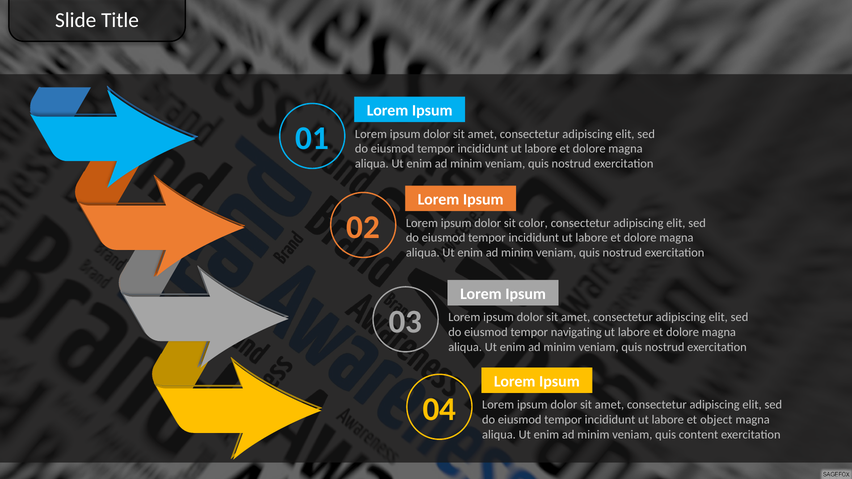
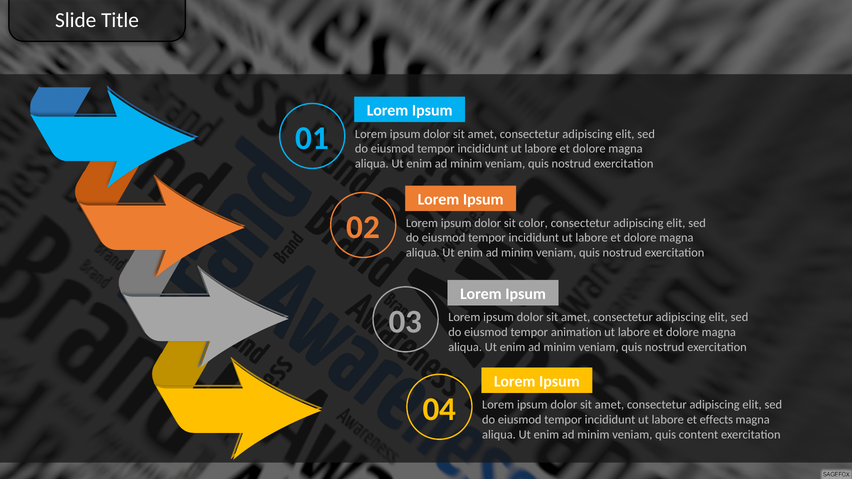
navigating: navigating -> animation (576, 332)
object: object -> effects (716, 420)
